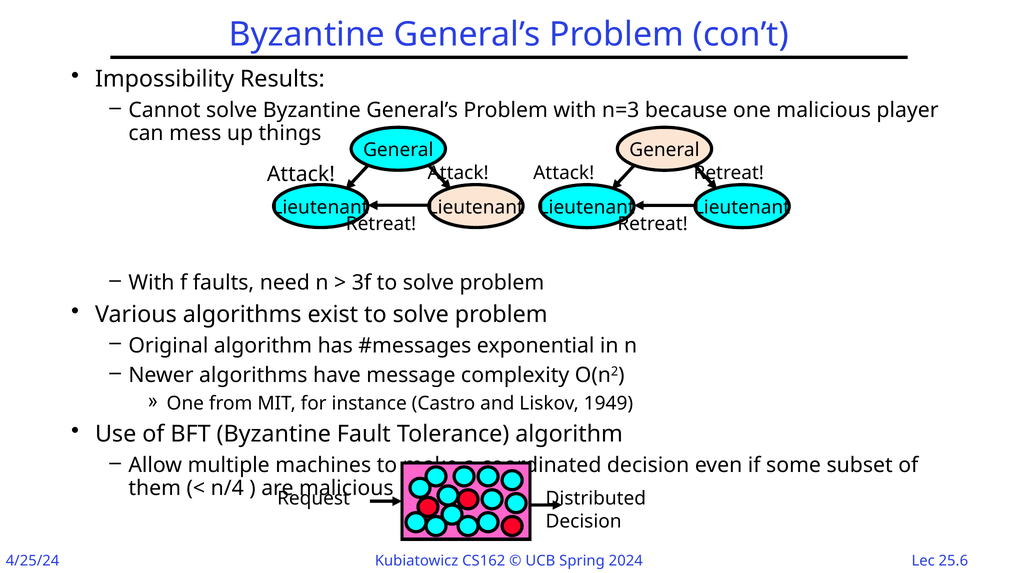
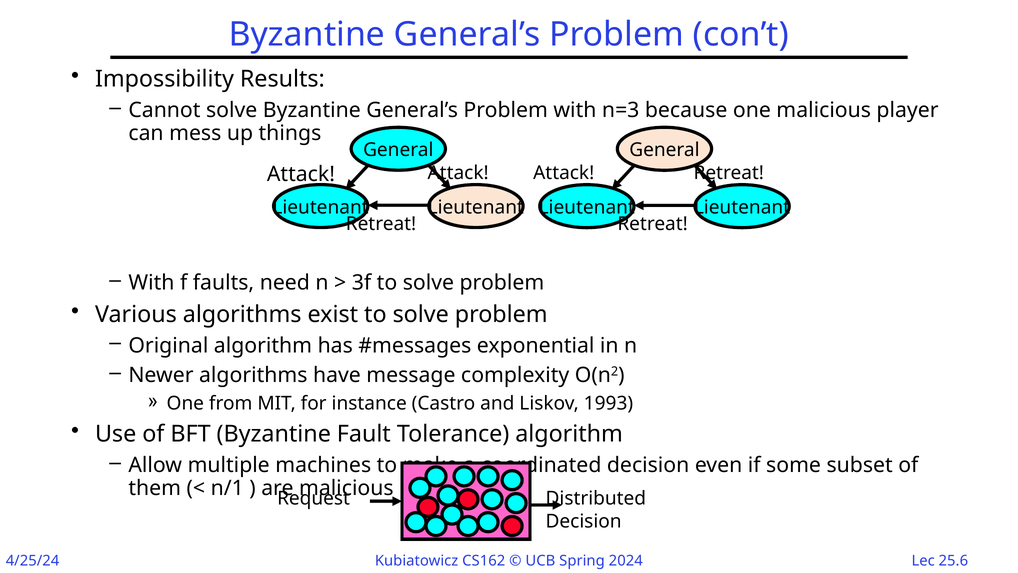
1949: 1949 -> 1993 (608, 403)
n/4: n/4 -> n/1 (227, 488)
